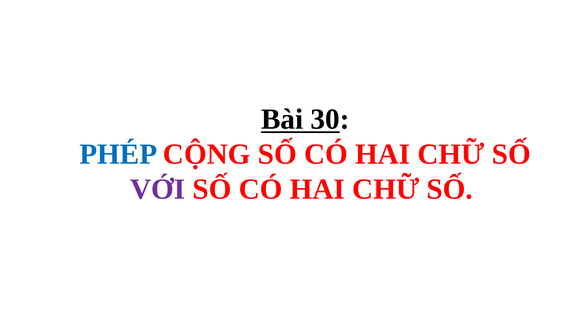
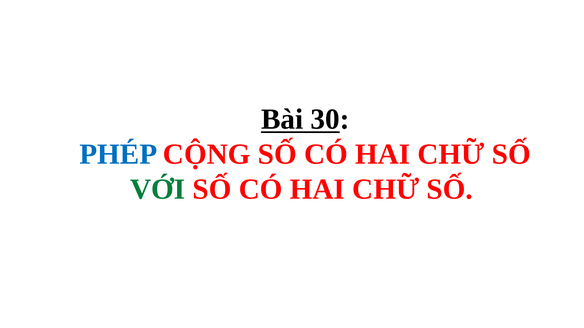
VỚI colour: purple -> green (158, 189)
